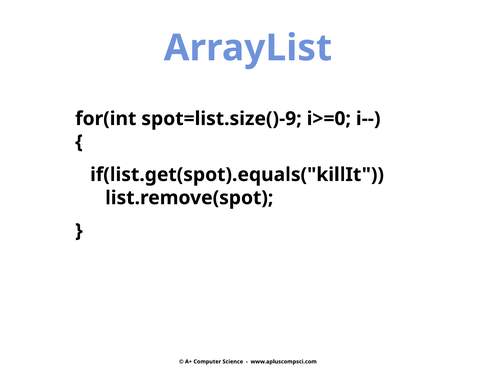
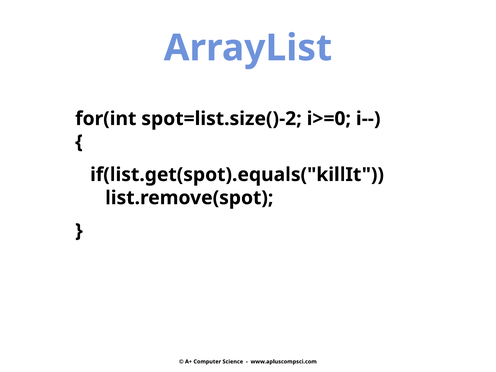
spot=list.size()-9: spot=list.size()-9 -> spot=list.size()-2 (222, 119)
